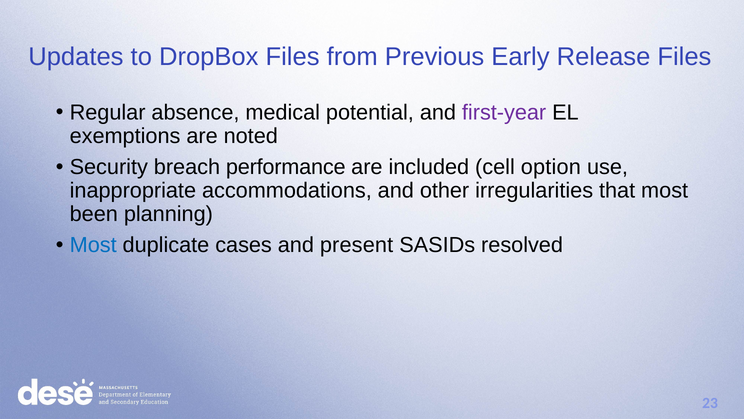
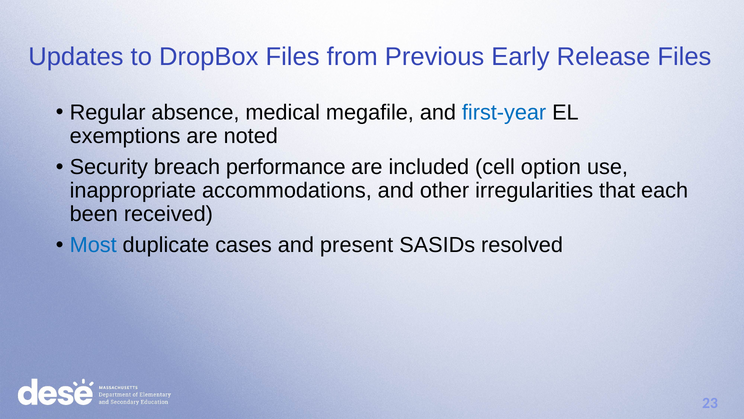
potential: potential -> megafile (370, 113)
first-year colour: purple -> blue (504, 113)
that most: most -> each (665, 190)
planning: planning -> received (168, 214)
